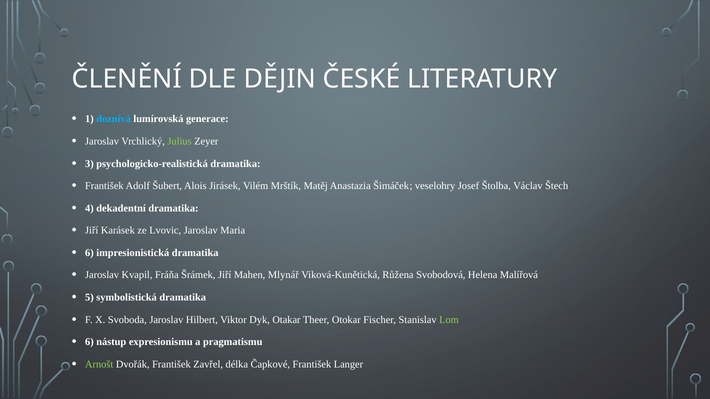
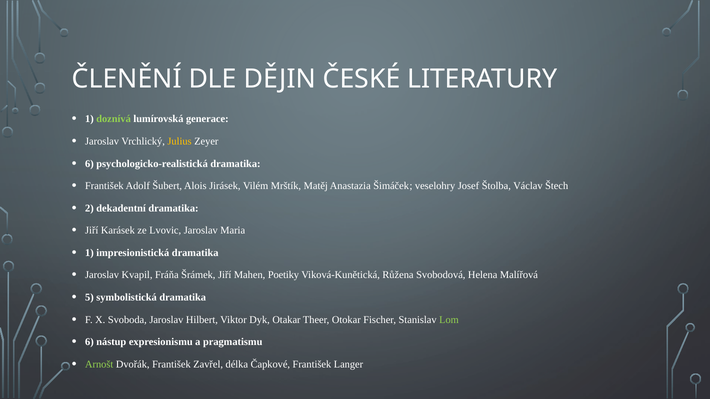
doznívá colour: light blue -> light green (114, 119)
Julius colour: light green -> yellow (180, 141)
3: 3 -> 6 (89, 164)
4: 4 -> 2 (89, 208)
6: 6 -> 1 (89, 253)
Mlynář: Mlynář -> Poetiky (283, 275)
